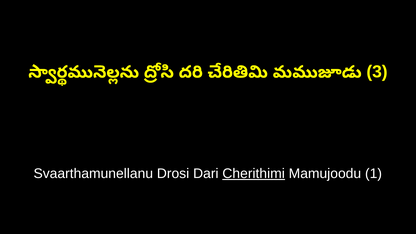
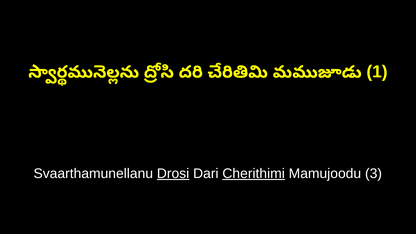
3: 3 -> 1 (377, 72)
Drosi underline: none -> present (173, 174)
1: 1 -> 3 (374, 174)
